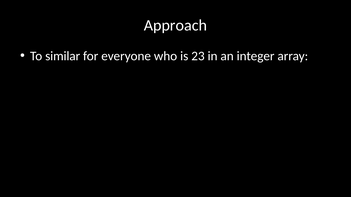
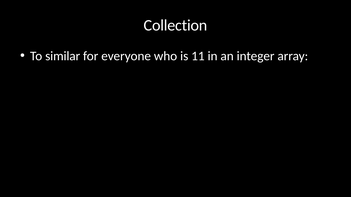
Approach: Approach -> Collection (176, 25)
23: 23 -> 11 (198, 56)
